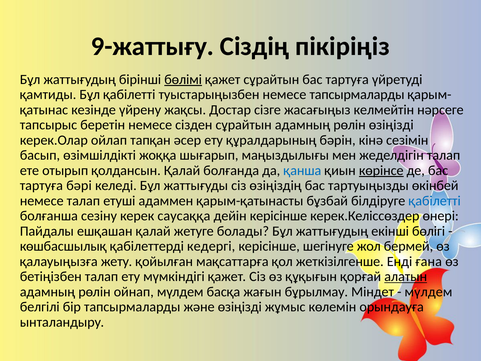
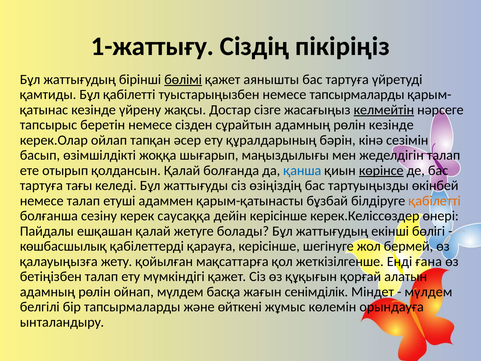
9-жаттығу: 9-жаттығу -> 1-жаттығу (153, 46)
қажет сұрайтын: сұрайтын -> аянышты (271, 79)
келмейтін underline: none -> present (384, 110)
рөлін өзіңізді: өзіңізді -> кезінде (391, 125)
бәрі: бәрі -> тағы (79, 185)
қабілетті colour: blue -> orange (435, 201)
кедергі: кедергі -> қарауға (211, 246)
алатын underline: present -> none (406, 276)
бұрылмау: бұрылмау -> сенімділік (316, 292)
және өзіңізді: өзіңізді -> өйткені (240, 307)
